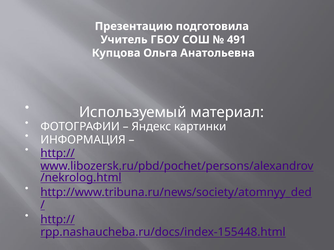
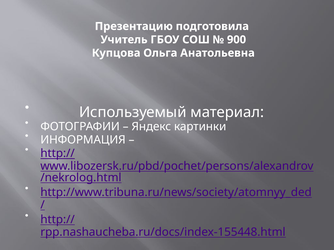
491: 491 -> 900 (237, 40)
